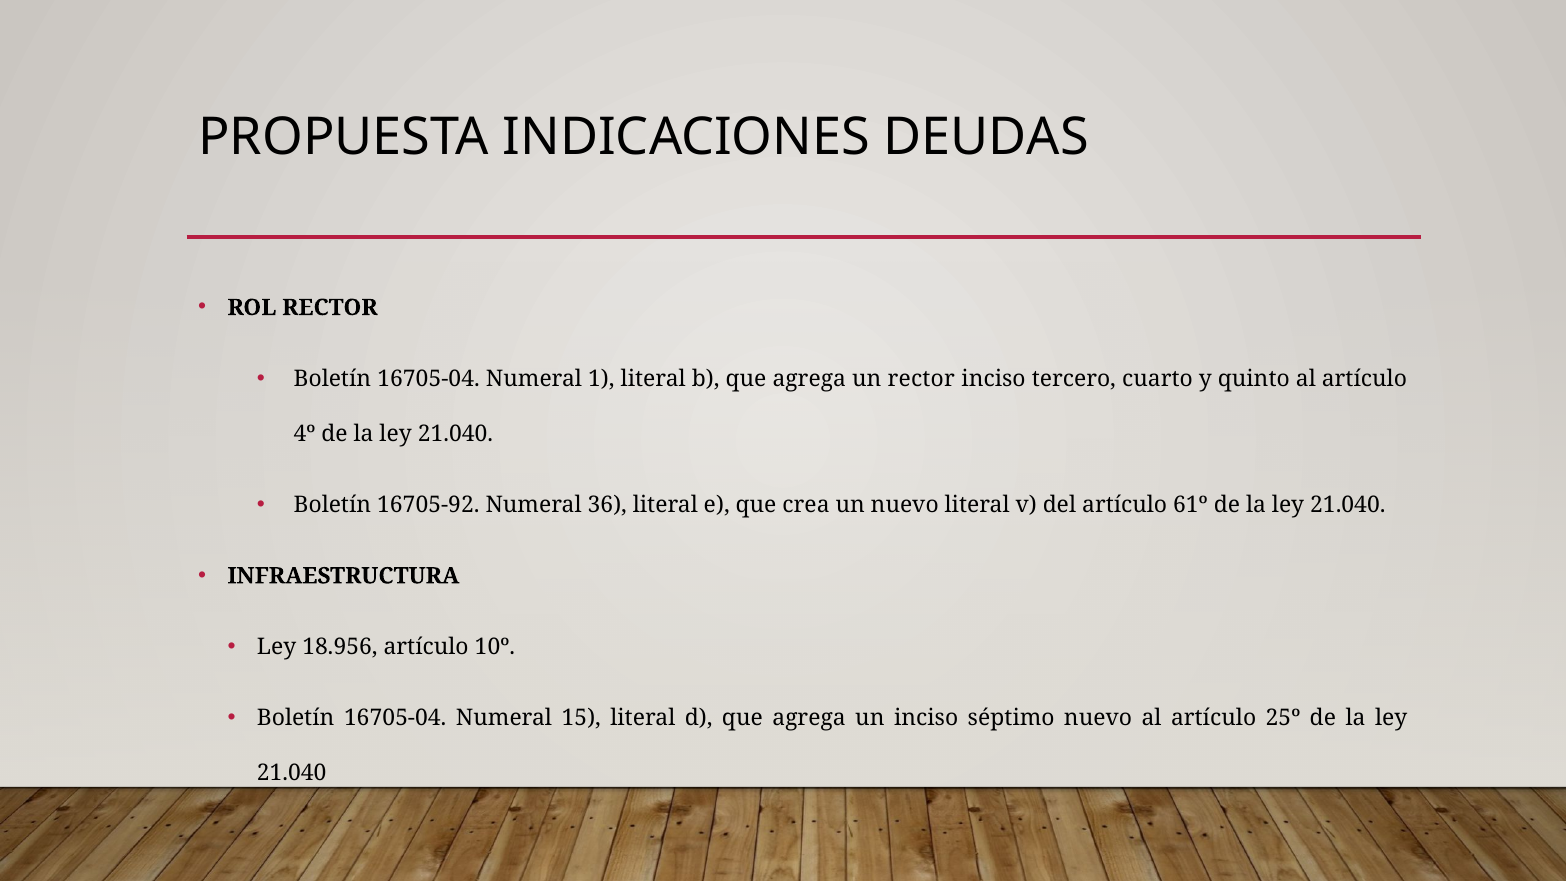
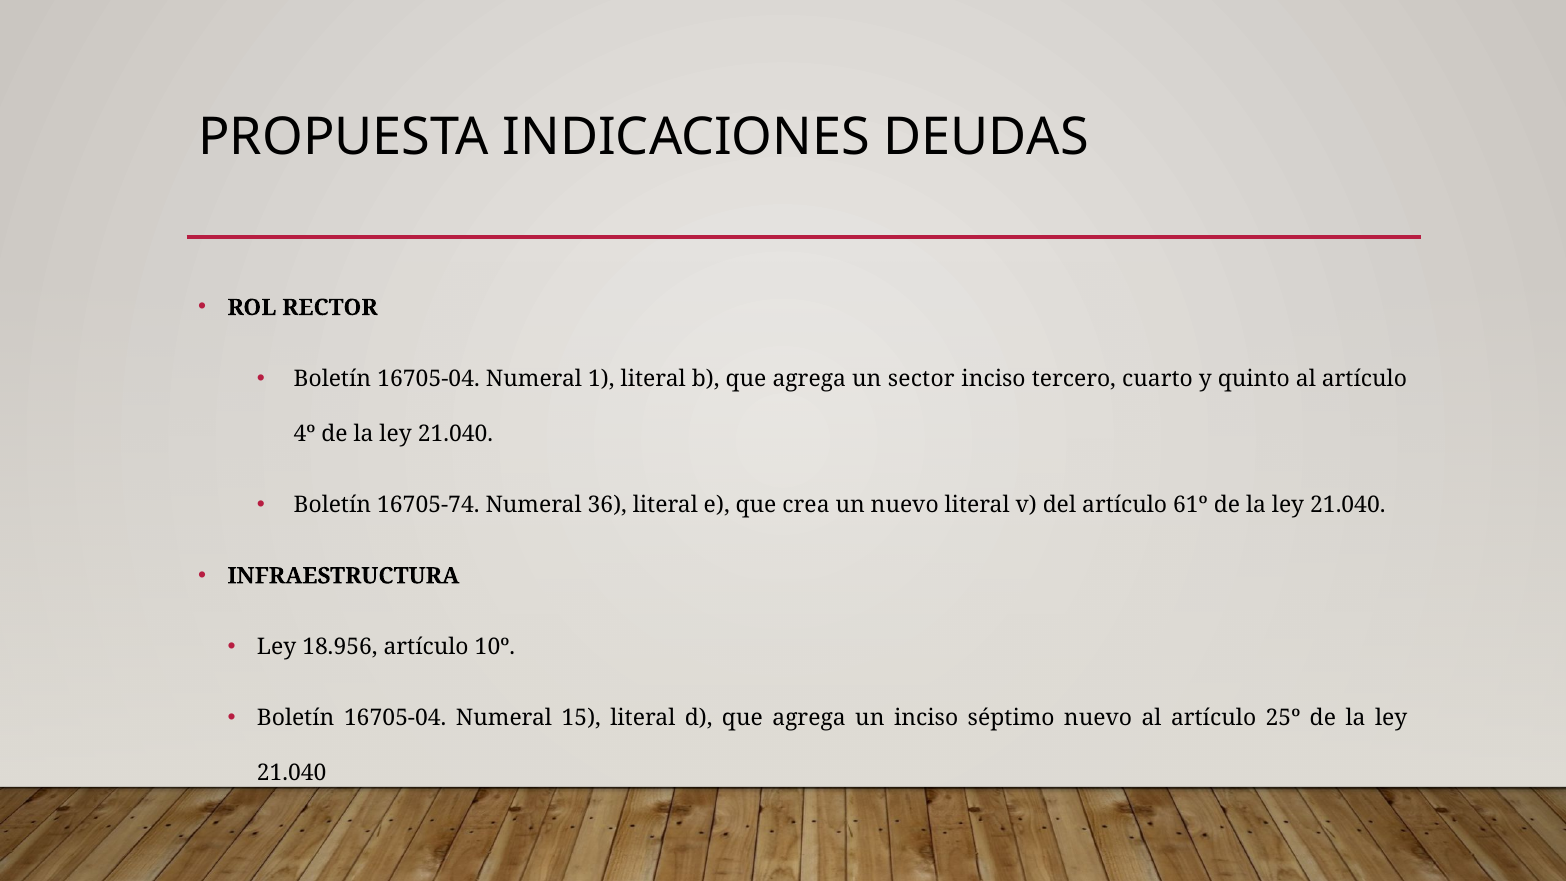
un rector: rector -> sector (921, 379)
16705-92: 16705-92 -> 16705-74 (428, 505)
